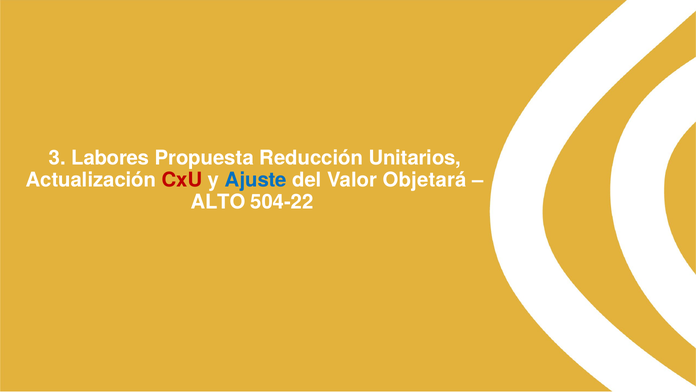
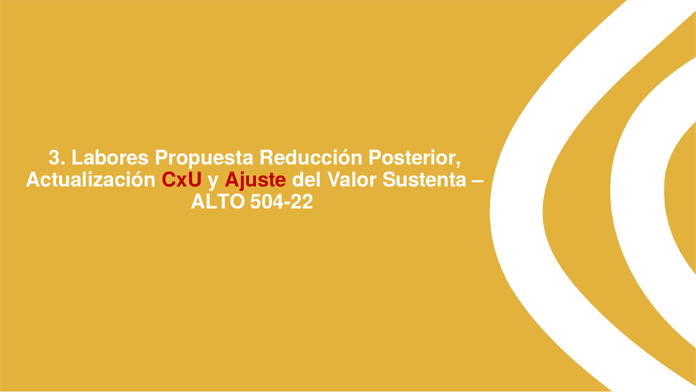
Unitarios: Unitarios -> Posterior (415, 158)
Ajuste colour: blue -> red (256, 180)
Objetará: Objetará -> Sustenta (425, 180)
